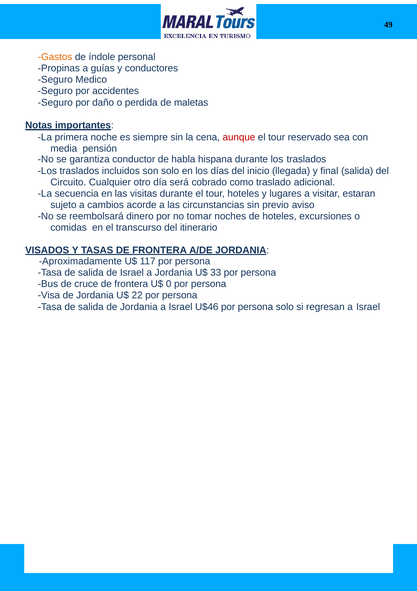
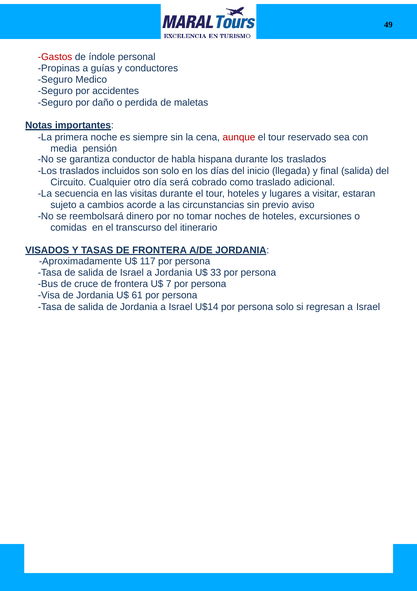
Gastos colour: orange -> red (55, 57)
0: 0 -> 7 (169, 284)
22: 22 -> 61 (137, 295)
U$46: U$46 -> U$14 (207, 306)
